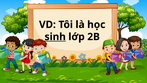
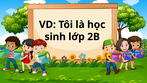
sinh underline: present -> none (55, 37)
